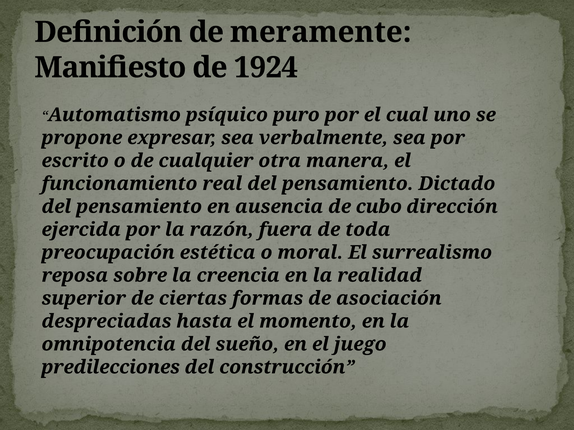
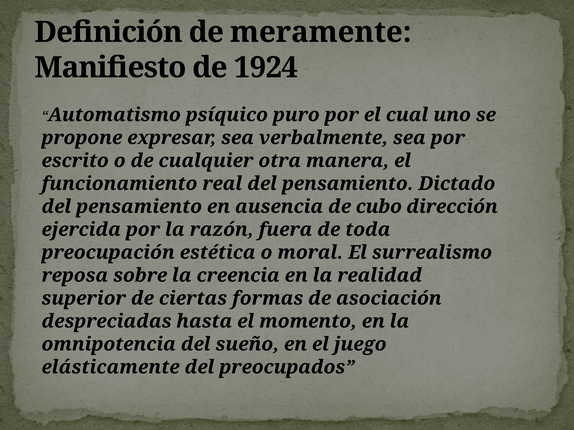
predilecciones: predilecciones -> elásticamente (111, 368)
construcción: construcción -> preocupados (287, 368)
